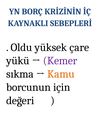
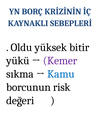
çare: çare -> bitir (79, 47)
Kamu colour: orange -> blue (61, 74)
için: için -> risk (62, 87)
